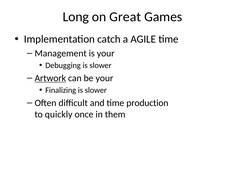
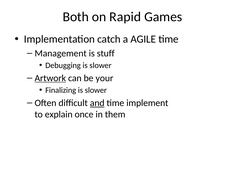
Long: Long -> Both (76, 17)
Great: Great -> Rapid (125, 17)
is your: your -> stuff (106, 53)
and underline: none -> present (97, 103)
production: production -> implement (147, 103)
quickly: quickly -> explain (59, 114)
